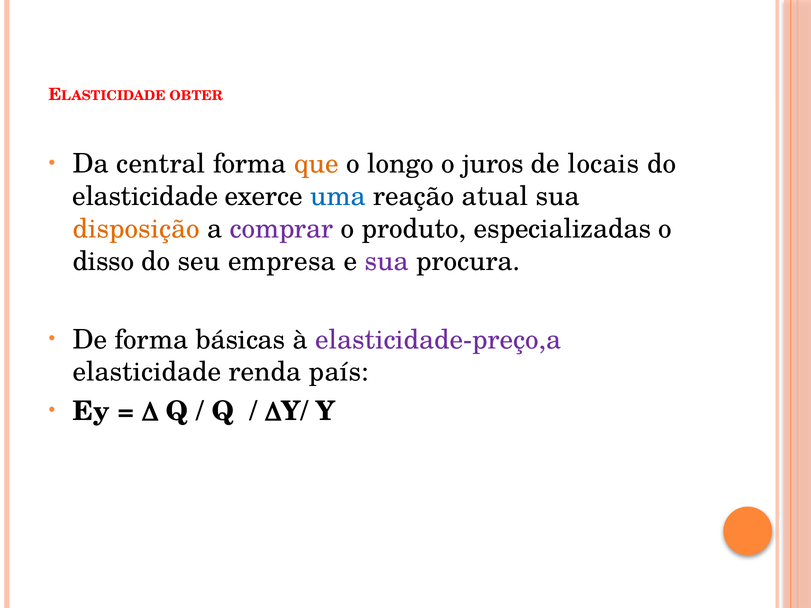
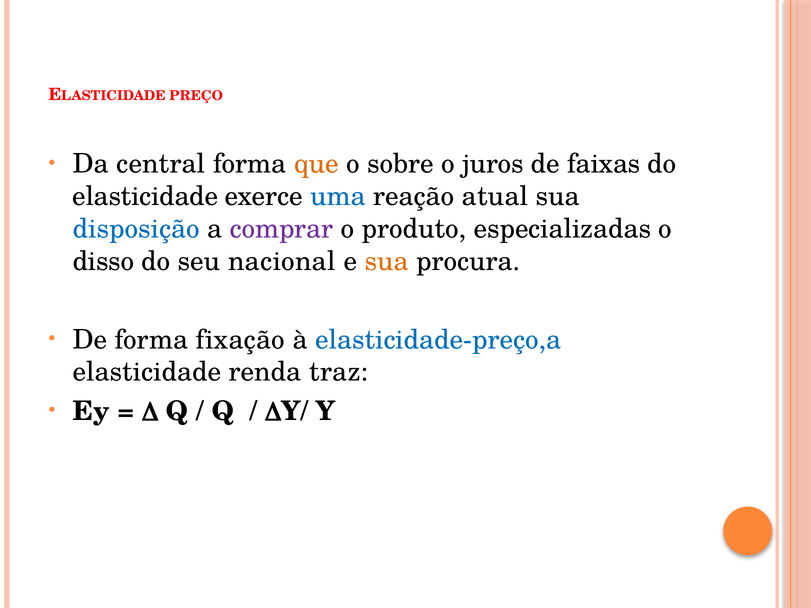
OBTER: OBTER -> PREÇO (196, 96)
longo: longo -> sobre (401, 164)
locais: locais -> faixas (604, 164)
disposição colour: orange -> blue (136, 229)
empresa: empresa -> nacional (282, 261)
sua colour: purple -> orange (387, 261)
básicas: básicas -> fixação (240, 340)
elasticidade-preço,a colour: purple -> blue (438, 340)
país: país -> traz (339, 372)
